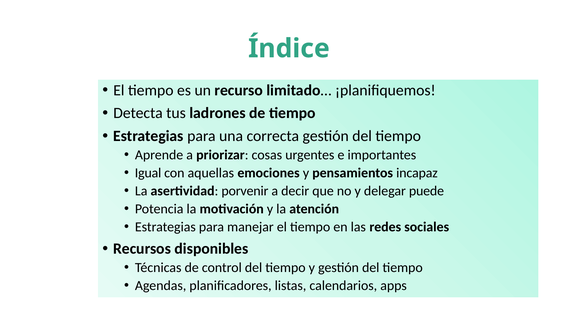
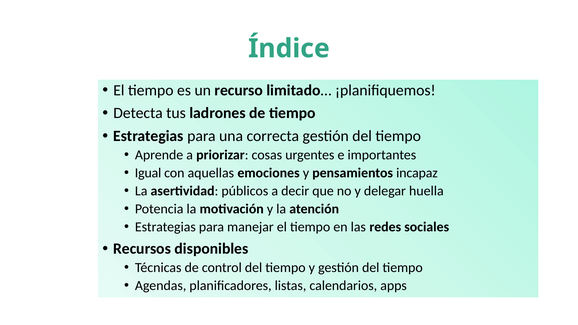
porvenir: porvenir -> públicos (245, 191)
puede: puede -> huella (426, 191)
